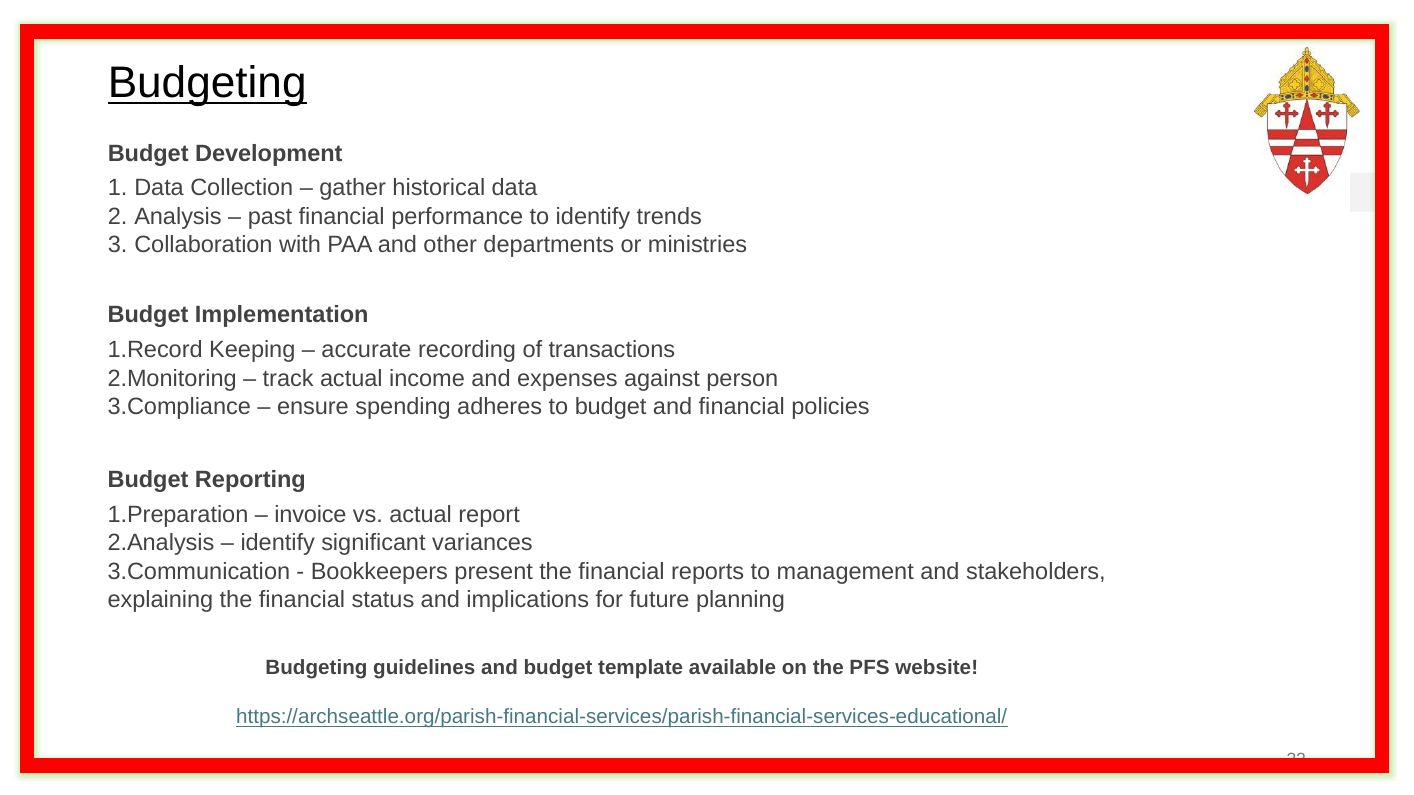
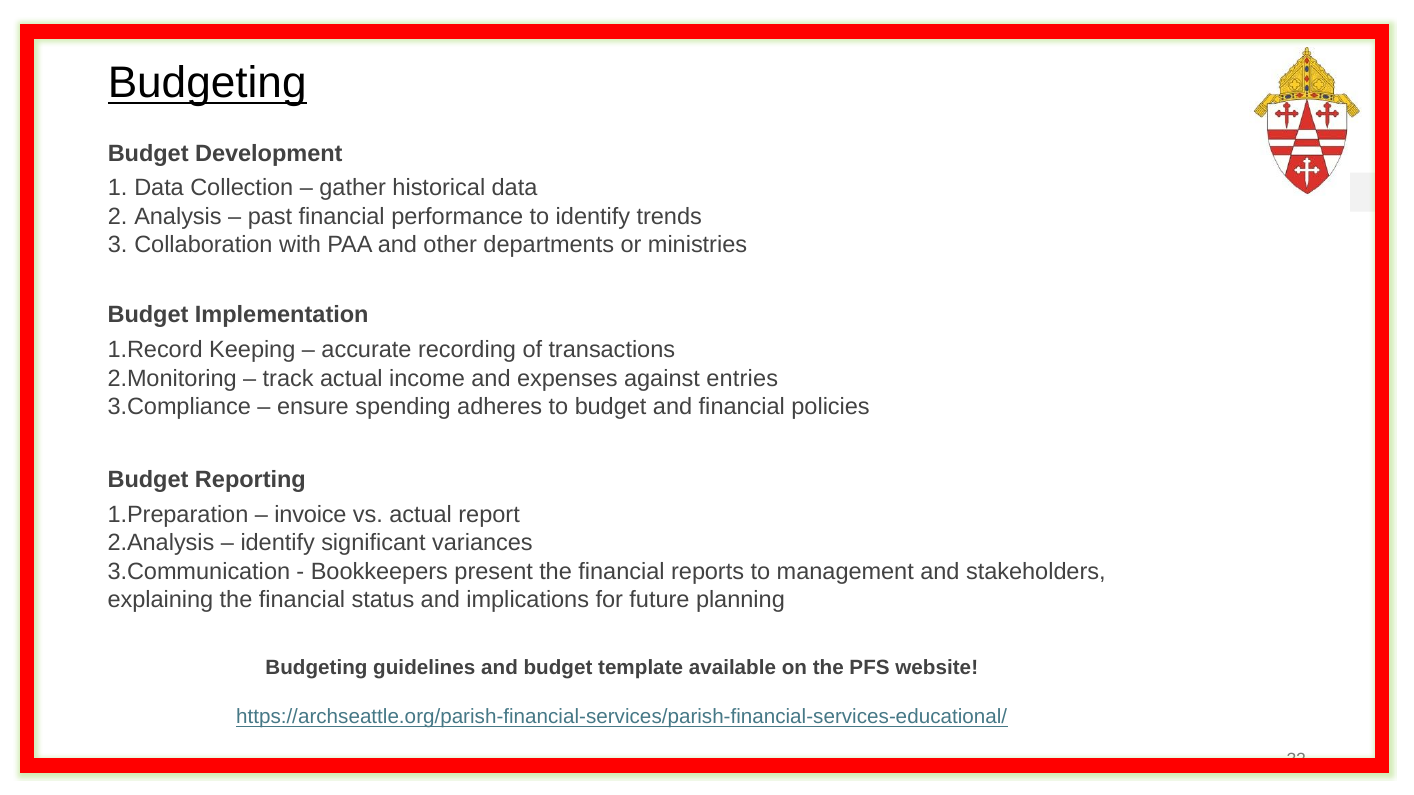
person: person -> entries (742, 379)
